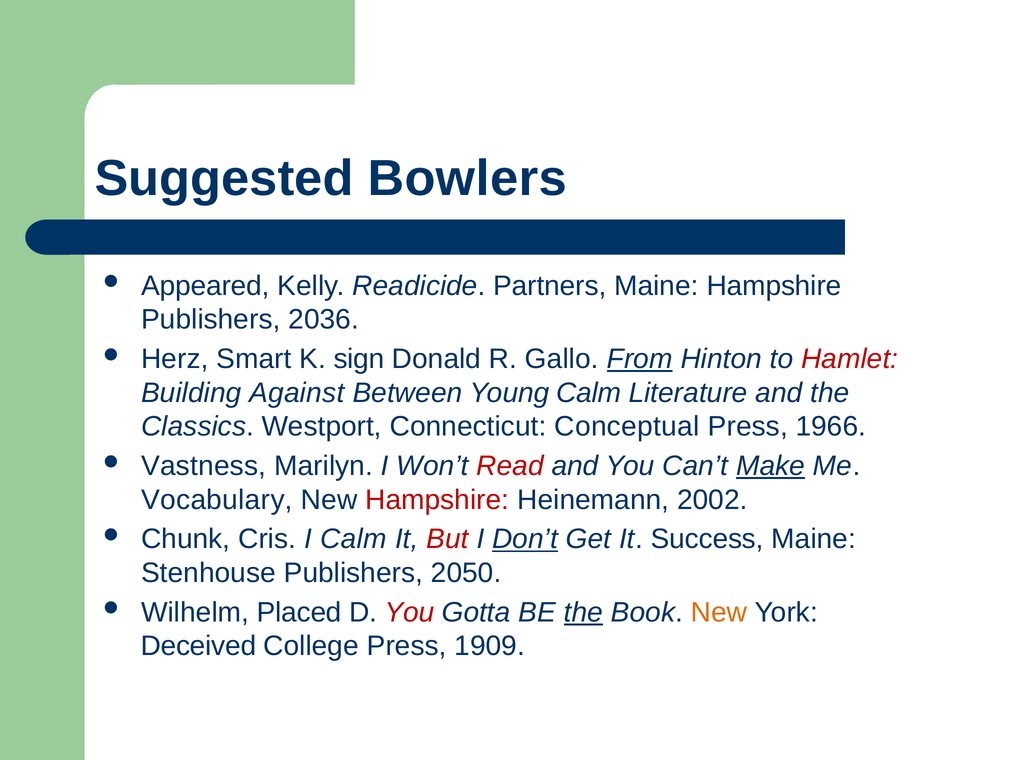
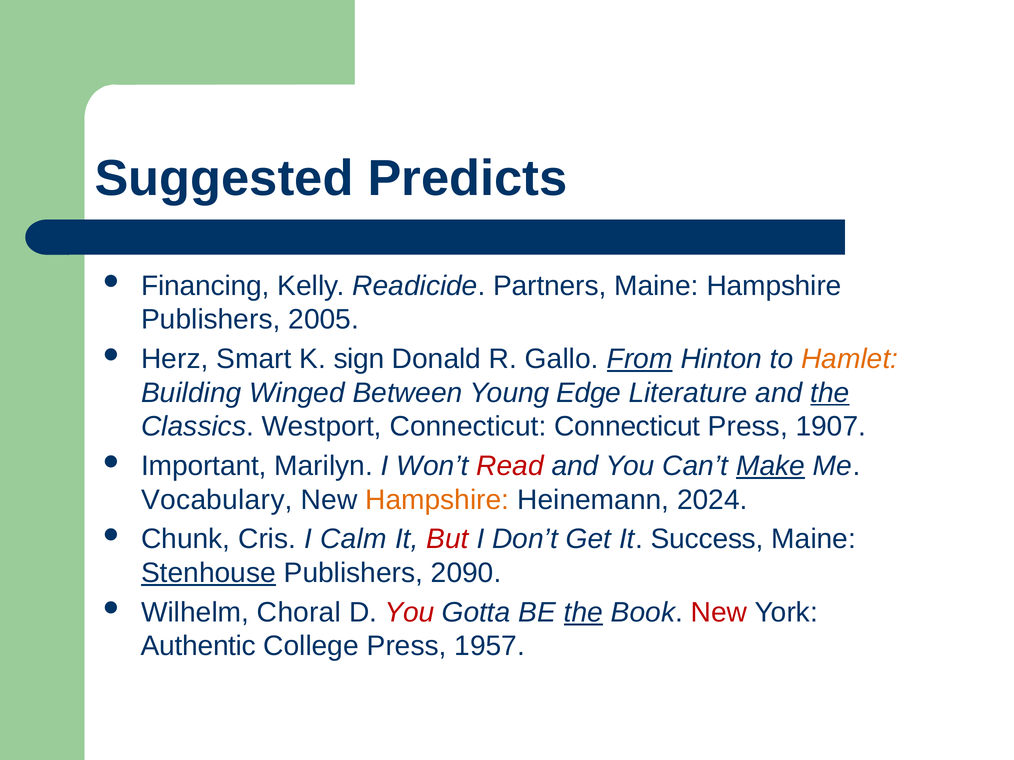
Bowlers: Bowlers -> Predicts (467, 178)
Appeared: Appeared -> Financing (205, 286)
2036: 2036 -> 2005 (324, 320)
Hamlet colour: red -> orange (850, 359)
Against: Against -> Winged (297, 393)
Young Calm: Calm -> Edge (589, 393)
the underline: none -> present (830, 393)
Connecticut Conceptual: Conceptual -> Connecticut (627, 427)
1966: 1966 -> 1907 (831, 427)
Vastness: Vastness -> Important (204, 466)
Hampshire colour: red -> orange (437, 500)
2002: 2002 -> 2024 (712, 500)
Don’t underline: present -> none (525, 539)
Stenhouse underline: none -> present (208, 573)
2050: 2050 -> 2090 (466, 573)
Placed: Placed -> Choral (299, 613)
New colour: orange -> red (719, 613)
Deceived: Deceived -> Authentic (198, 647)
1909: 1909 -> 1957 (490, 647)
